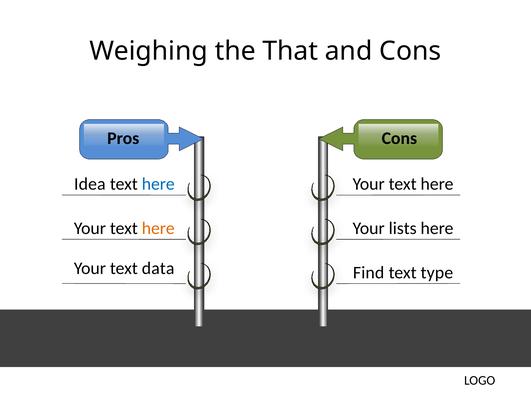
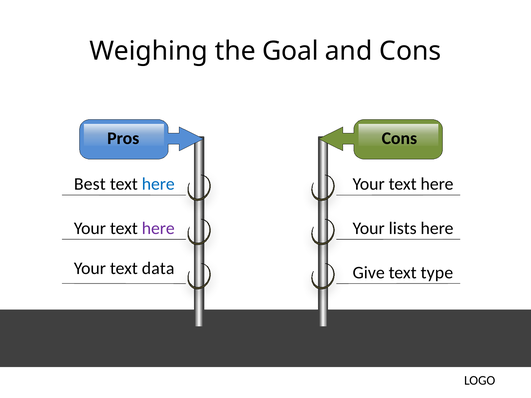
That: That -> Goal (290, 51)
Idea: Idea -> Best (90, 184)
here colour: orange -> purple (158, 229)
Find: Find -> Give (369, 273)
